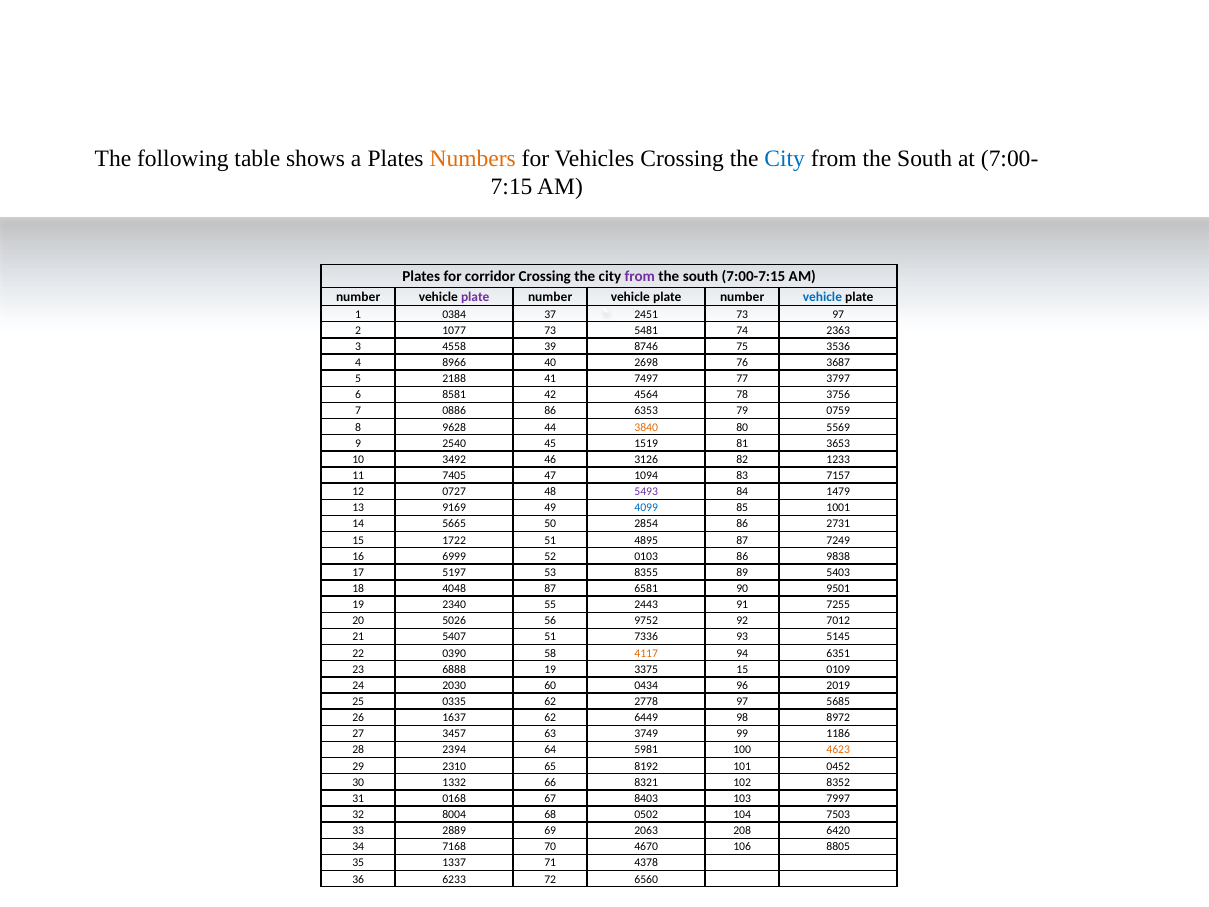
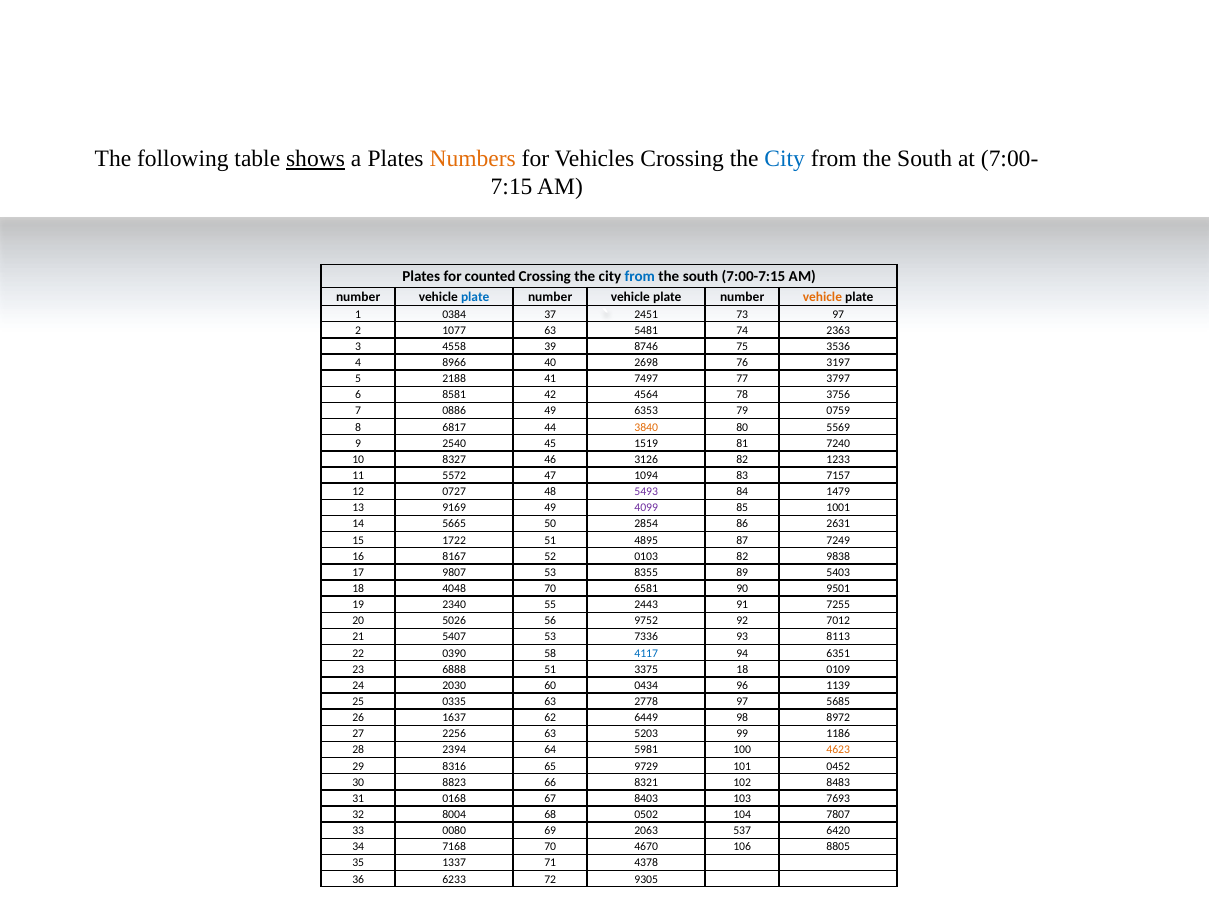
shows underline: none -> present (315, 159)
corridor: corridor -> counted (490, 277)
from colour: purple -> blue (640, 277)
plate colour: purple -> blue (475, 297)
vehicle colour: blue -> orange (822, 297)
1077 73: 73 -> 63 (550, 330)
3687: 3687 -> 3197 (838, 363)
0886 86: 86 -> 49 (550, 411)
9628: 9628 -> 6817 (454, 427)
3653: 3653 -> 7240 (838, 443)
3492: 3492 -> 8327 (454, 459)
7405: 7405 -> 5572 (454, 475)
4099 colour: blue -> purple (646, 508)
2731: 2731 -> 2631 (838, 524)
6999: 6999 -> 8167 (454, 556)
0103 86: 86 -> 82 (742, 556)
5197: 5197 -> 9807 (454, 572)
4048 87: 87 -> 70 (550, 588)
5407 51: 51 -> 53 (550, 637)
5145: 5145 -> 8113 (838, 637)
4117 colour: orange -> blue (646, 653)
6888 19: 19 -> 51 (550, 669)
3375 15: 15 -> 18 (742, 669)
2019: 2019 -> 1139 (838, 685)
0335 62: 62 -> 63 (550, 701)
3457: 3457 -> 2256 (454, 734)
3749: 3749 -> 5203 (646, 734)
2310: 2310 -> 8316 (454, 766)
8192: 8192 -> 9729 (646, 766)
1332: 1332 -> 8823 (454, 782)
8352: 8352 -> 8483 (838, 782)
7997: 7997 -> 7693 (838, 798)
7503: 7503 -> 7807 (838, 814)
2889: 2889 -> 0080 (454, 830)
208: 208 -> 537 (742, 830)
6560: 6560 -> 9305 (646, 879)
